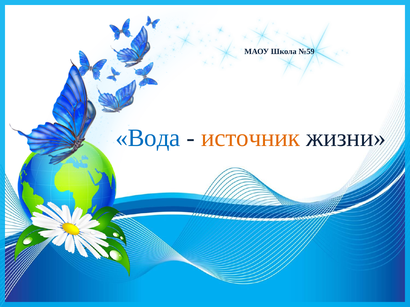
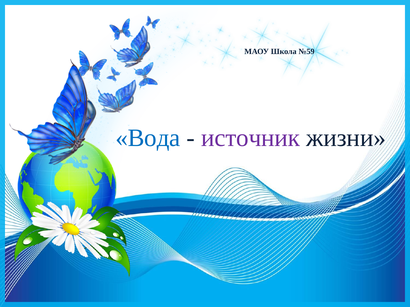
источник colour: orange -> purple (251, 138)
